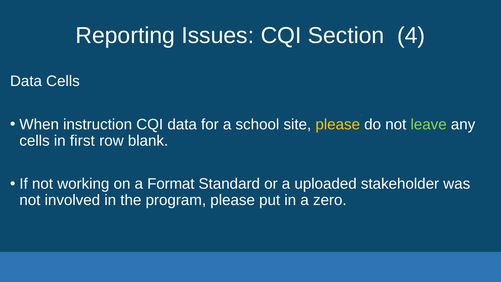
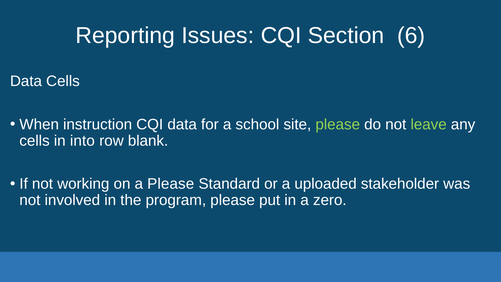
4: 4 -> 6 (411, 35)
please colour: yellow -> light green (338, 124)
first: first -> into (82, 141)
a Format: Format -> Please (171, 184)
